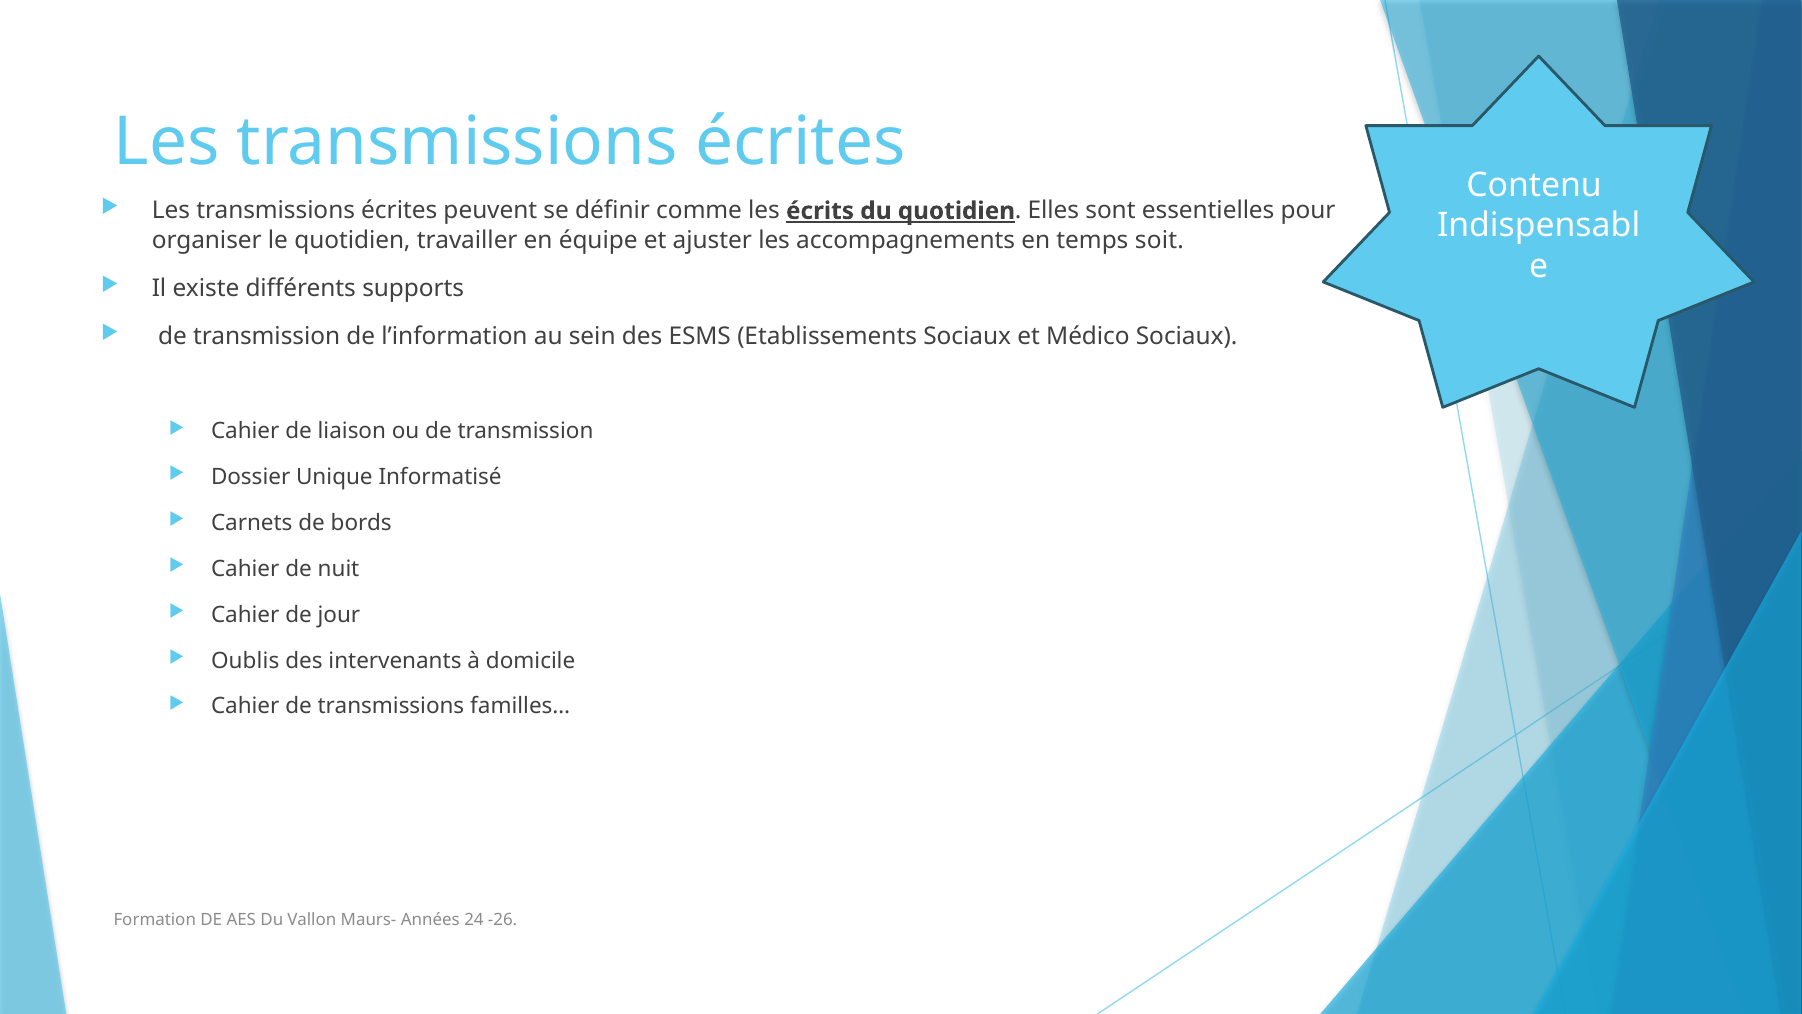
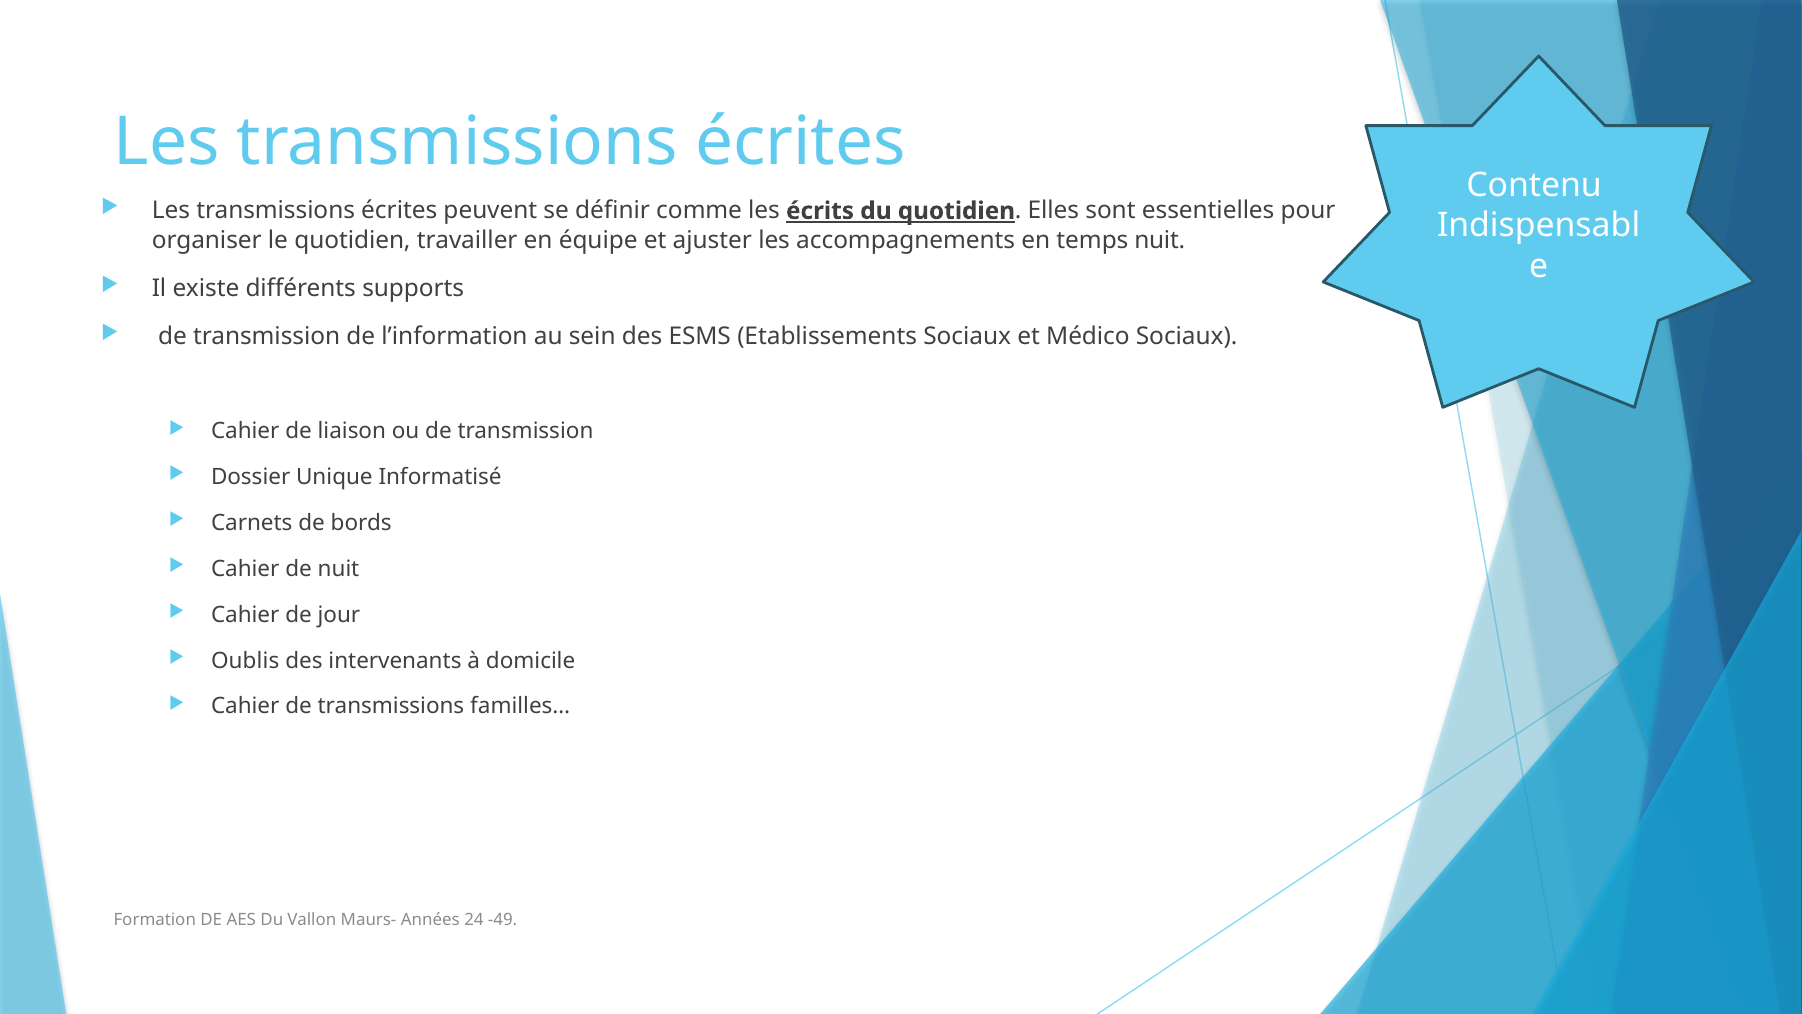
temps soit: soit -> nuit (1160, 240)
-26: -26 -> -49 (503, 920)
